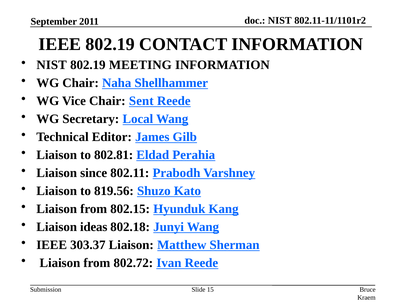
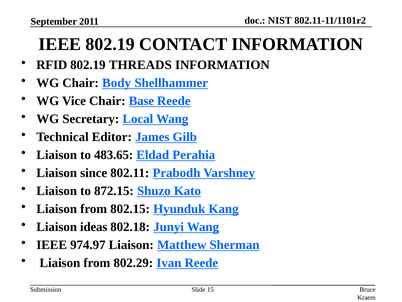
NIST: NIST -> RFID (52, 65)
MEETING: MEETING -> THREADS (140, 65)
Naha: Naha -> Body (117, 83)
Sent: Sent -> Base (141, 101)
802.81: 802.81 -> 483.65 (114, 155)
819.56: 819.56 -> 872.15 (114, 191)
303.37: 303.37 -> 974.97 (88, 244)
802.72: 802.72 -> 802.29 (133, 262)
